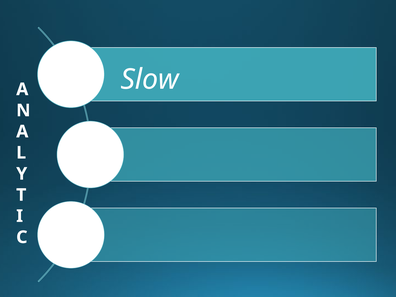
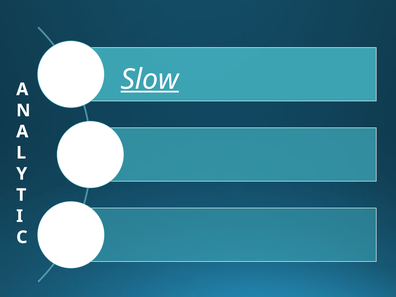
Slow underline: none -> present (150, 79)
